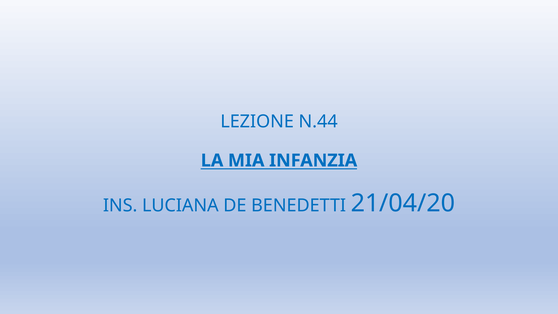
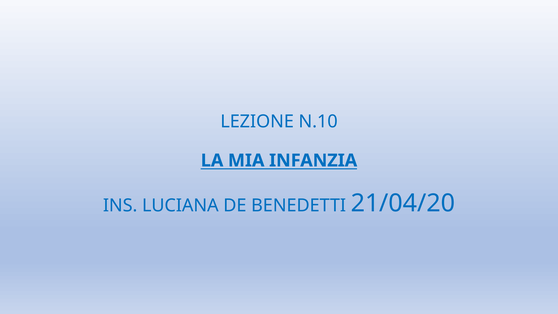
N.44: N.44 -> N.10 (318, 121)
